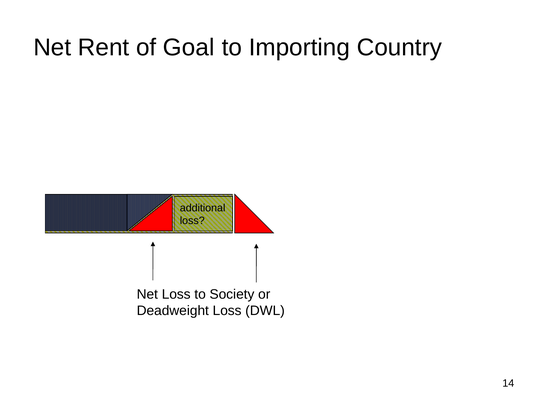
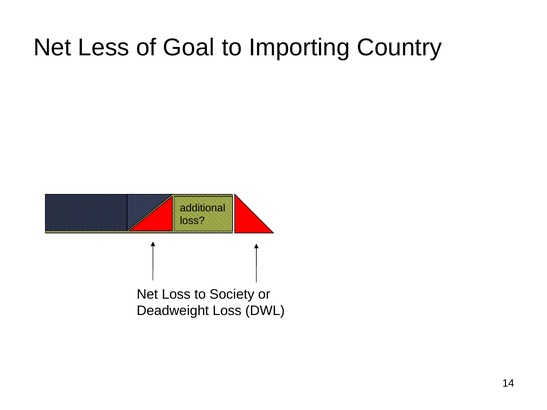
Rent: Rent -> Less (104, 47)
